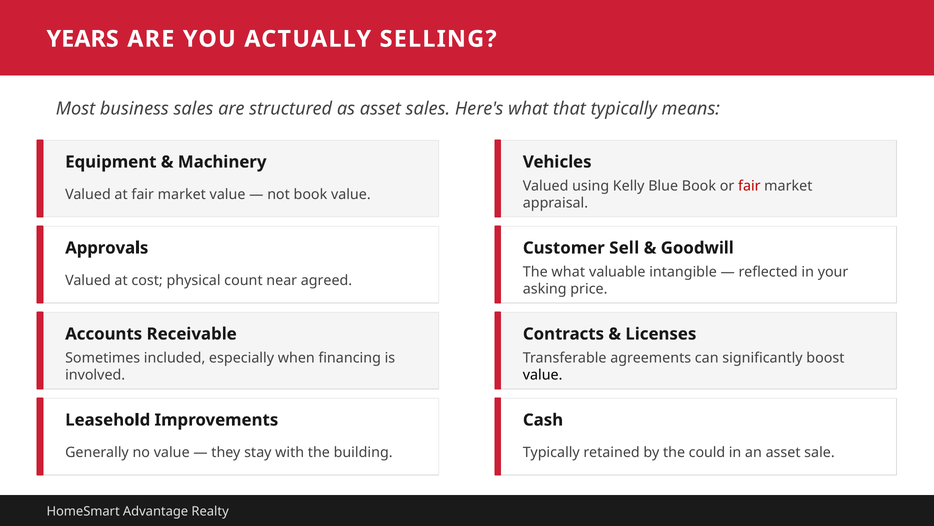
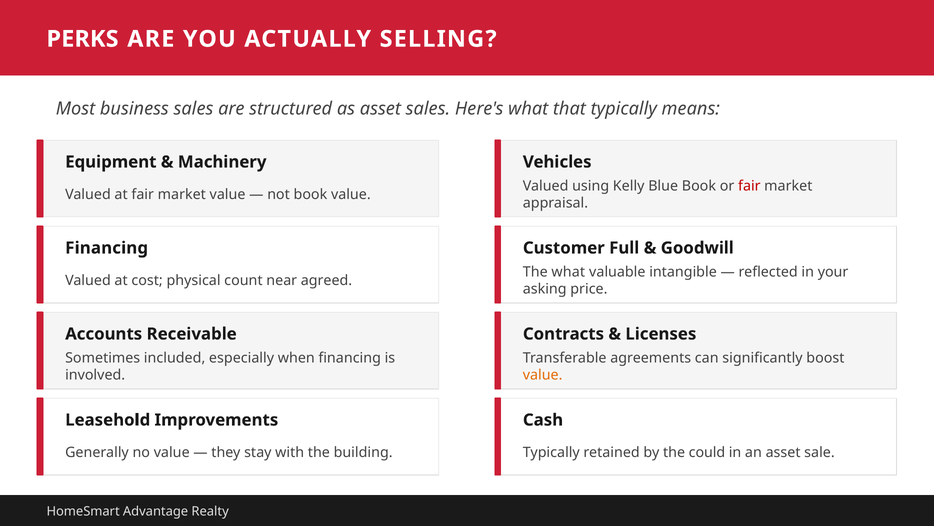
YEARS: YEARS -> PERKS (83, 39)
Approvals: Approvals -> Financing (107, 248)
Sell: Sell -> Full (624, 248)
value colour: black -> orange (543, 375)
